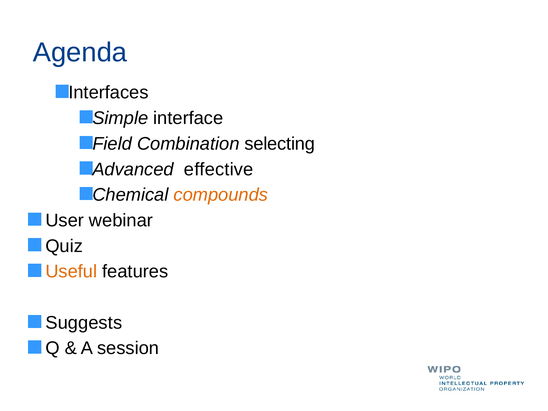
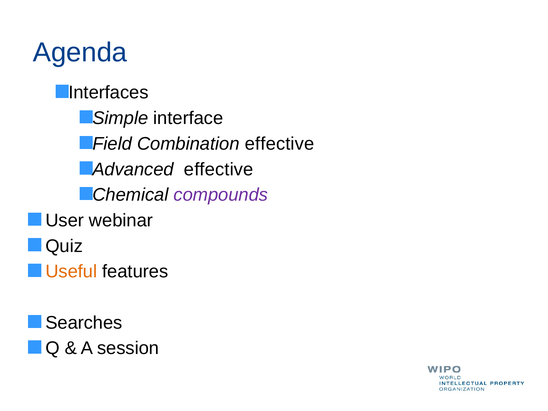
Combination selecting: selecting -> effective (280, 144)
compounds colour: orange -> purple (221, 195)
Suggests: Suggests -> Searches (84, 323)
